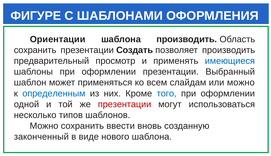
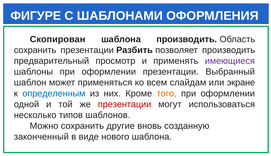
Ориентации: Ориентации -> Скопирован (58, 39)
Создать: Создать -> Разбить (135, 50)
имеющиеся colour: blue -> purple (230, 61)
или можно: можно -> экране (241, 83)
того colour: blue -> orange (167, 94)
ввести: ввести -> другие (121, 126)
